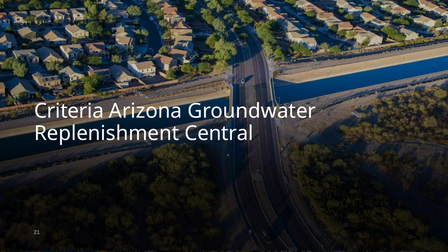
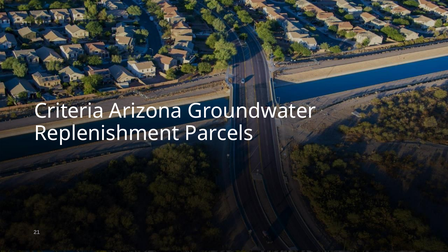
Central: Central -> Parcels (219, 133)
